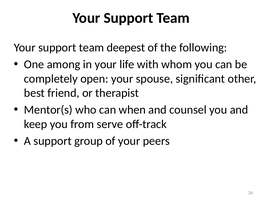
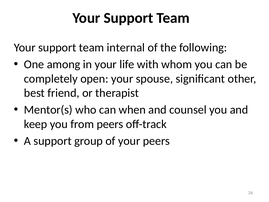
deepest: deepest -> internal (126, 47)
from serve: serve -> peers (110, 124)
